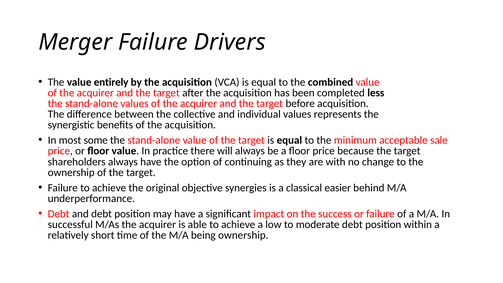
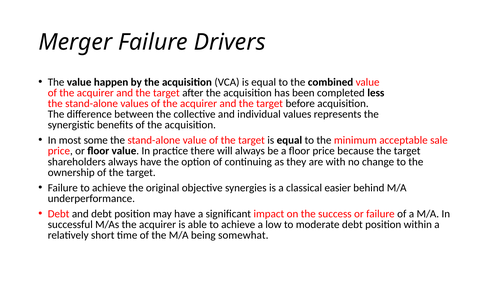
entirely: entirely -> happen (111, 82)
being ownership: ownership -> somewhat (243, 235)
